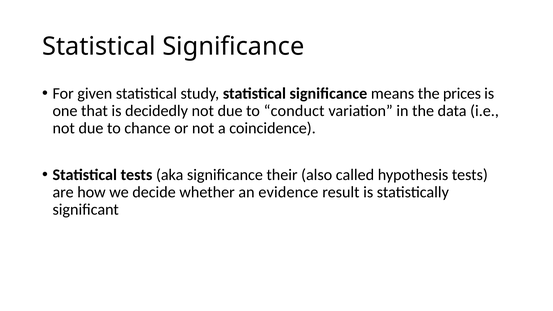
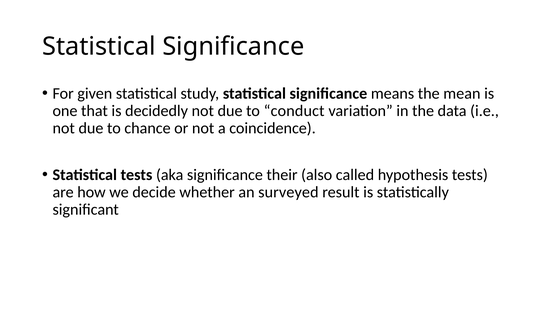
prices: prices -> mean (462, 93)
evidence: evidence -> surveyed (288, 192)
